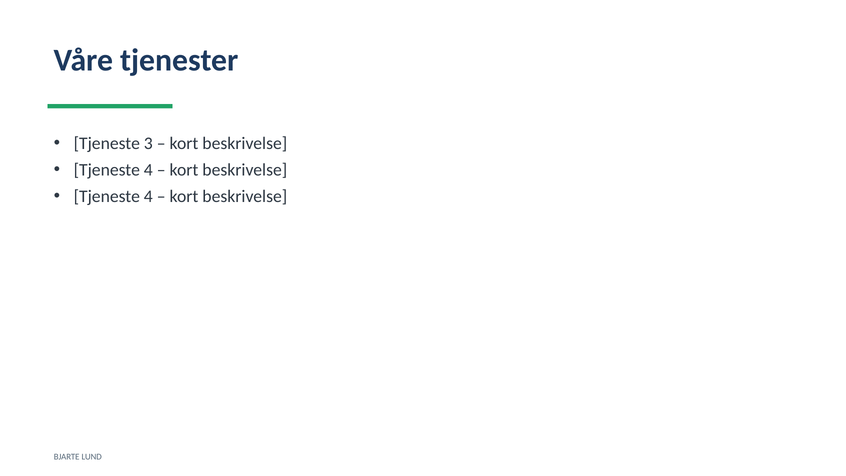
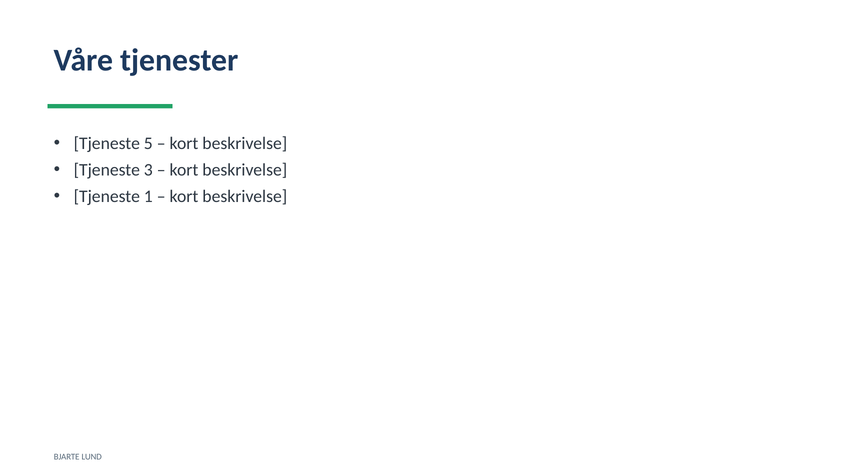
3: 3 -> 5 (148, 143)
4: 4 -> 3 (148, 170)
4: 4 -> 1 (148, 196)
